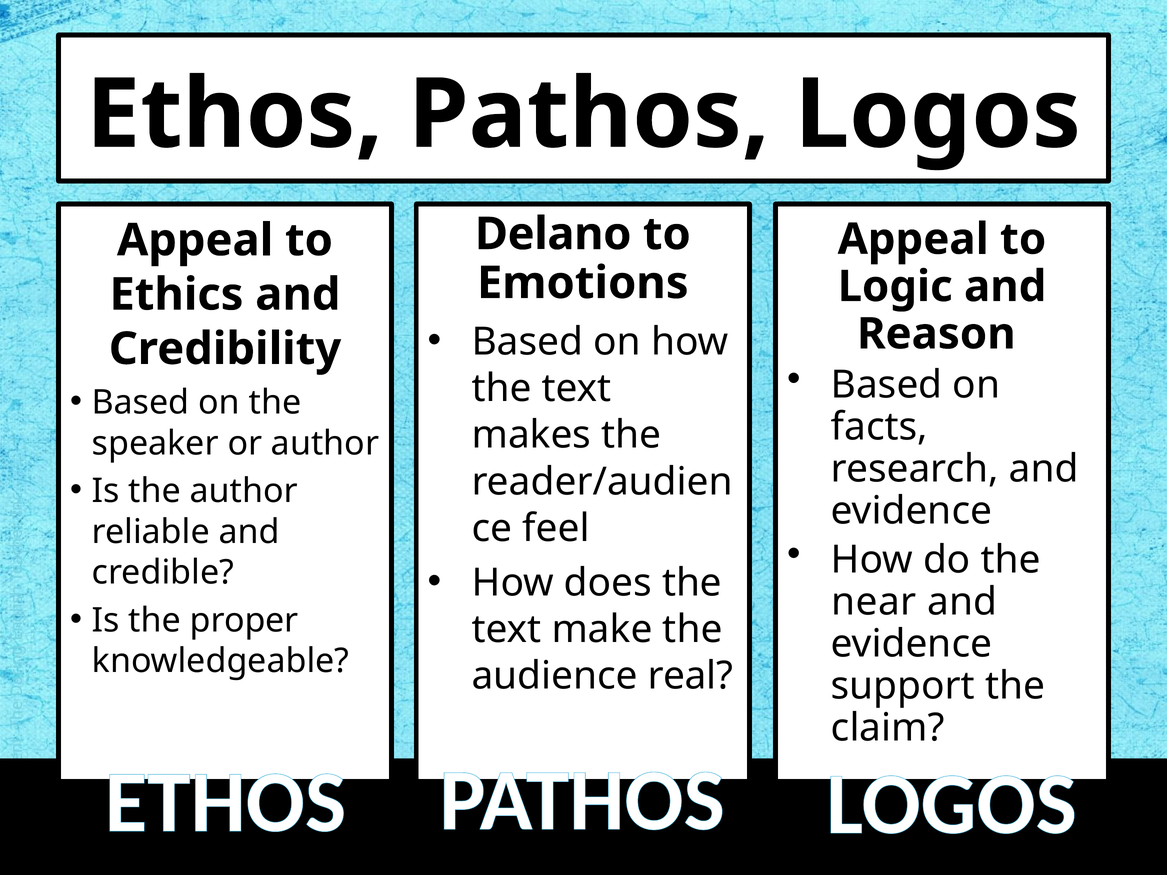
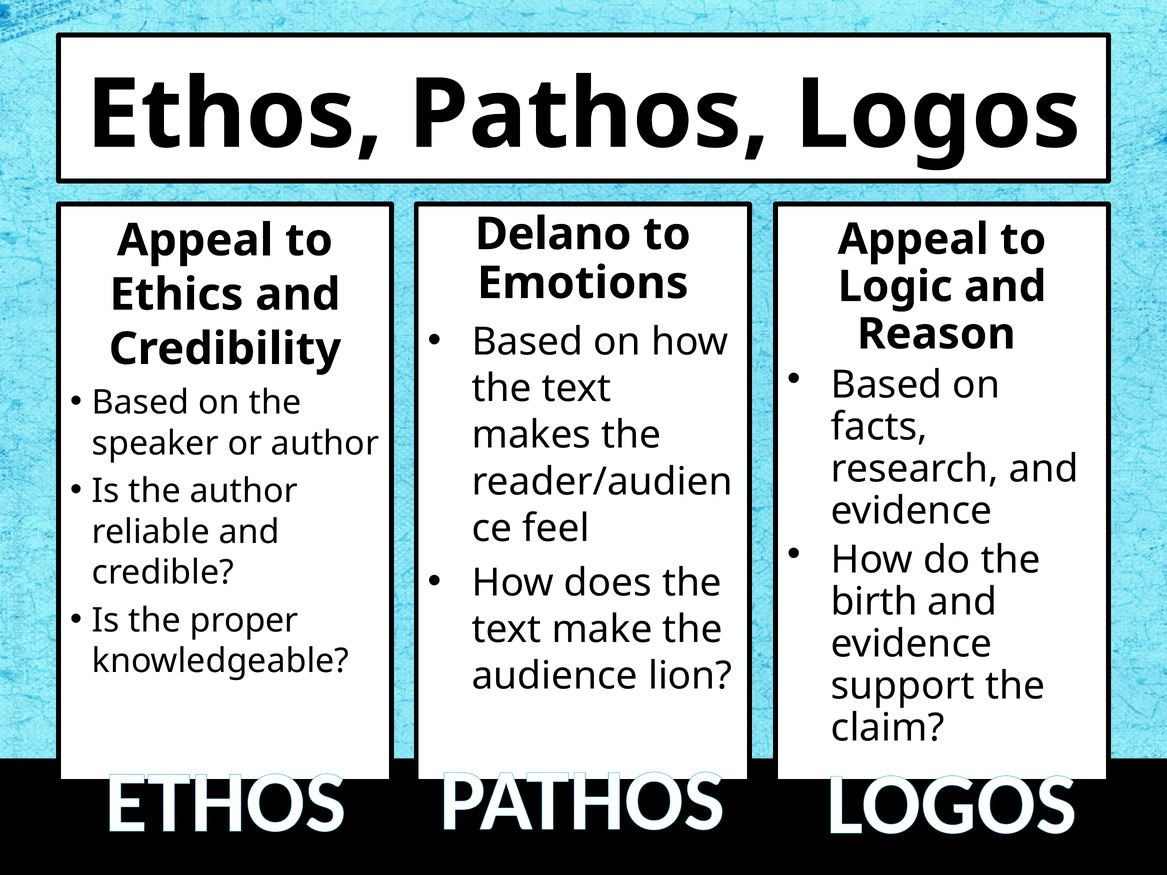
near: near -> birth (874, 602)
real: real -> lion (690, 676)
